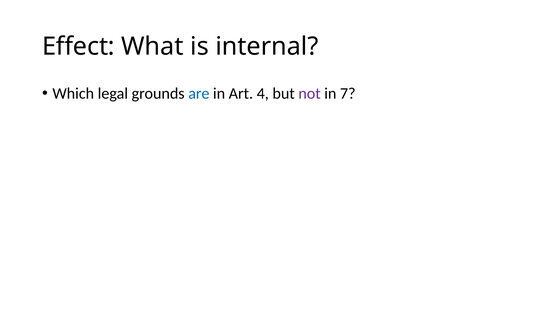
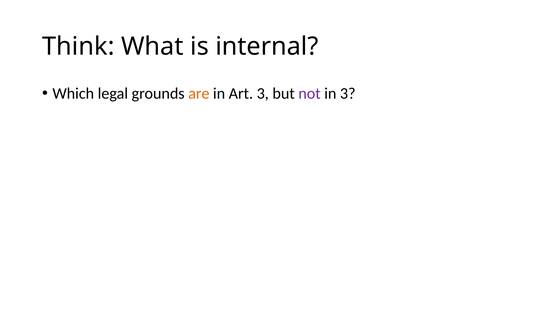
Effect: Effect -> Think (78, 46)
are colour: blue -> orange (199, 93)
Art 4: 4 -> 3 (263, 93)
in 7: 7 -> 3 (348, 93)
